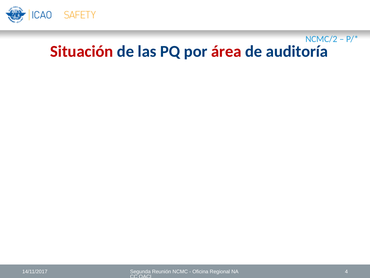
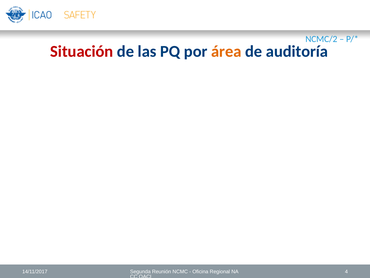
área colour: red -> orange (226, 51)
